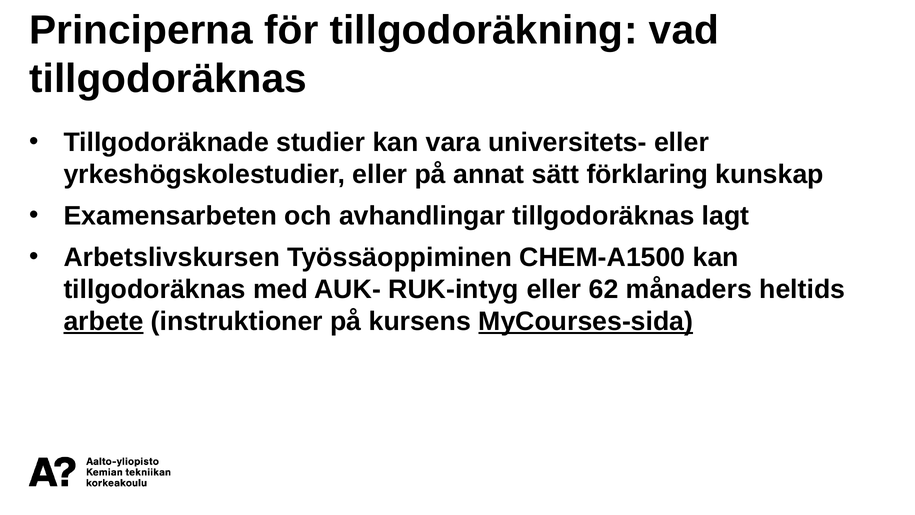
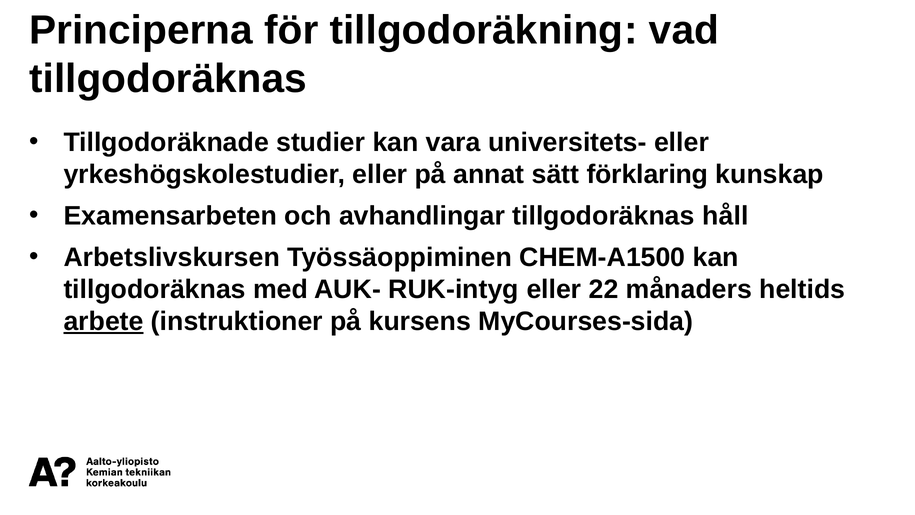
lagt: lagt -> håll (726, 216)
62: 62 -> 22 (604, 289)
MyCourses-sida underline: present -> none (586, 321)
